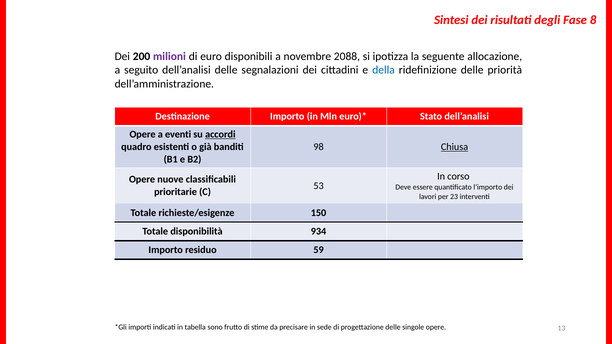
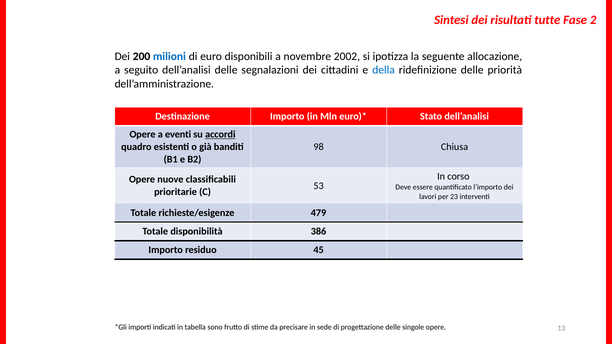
degli: degli -> tutte (547, 20)
8: 8 -> 2 (593, 20)
milioni colour: purple -> blue (169, 56)
2088: 2088 -> 2002 (347, 56)
Chiusa underline: present -> none (455, 147)
150: 150 -> 479 (319, 213)
934: 934 -> 386 (319, 232)
59: 59 -> 45 (319, 250)
